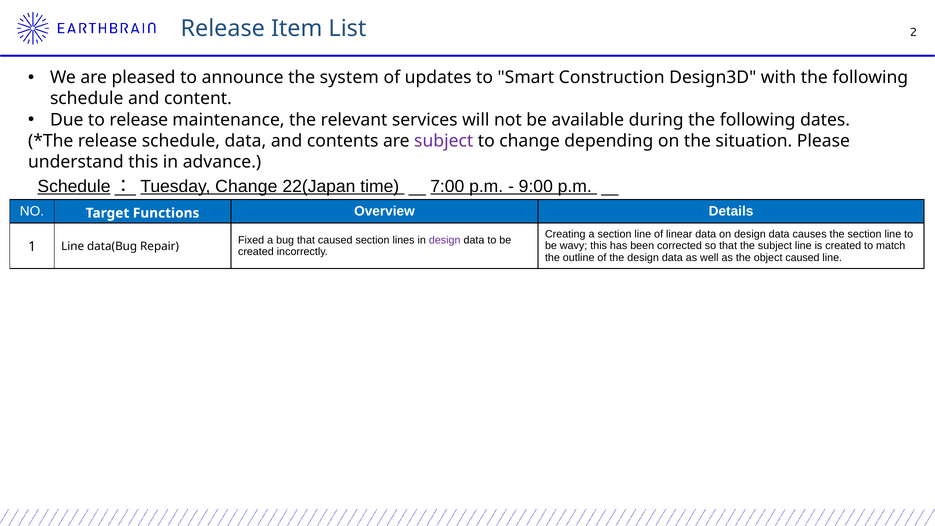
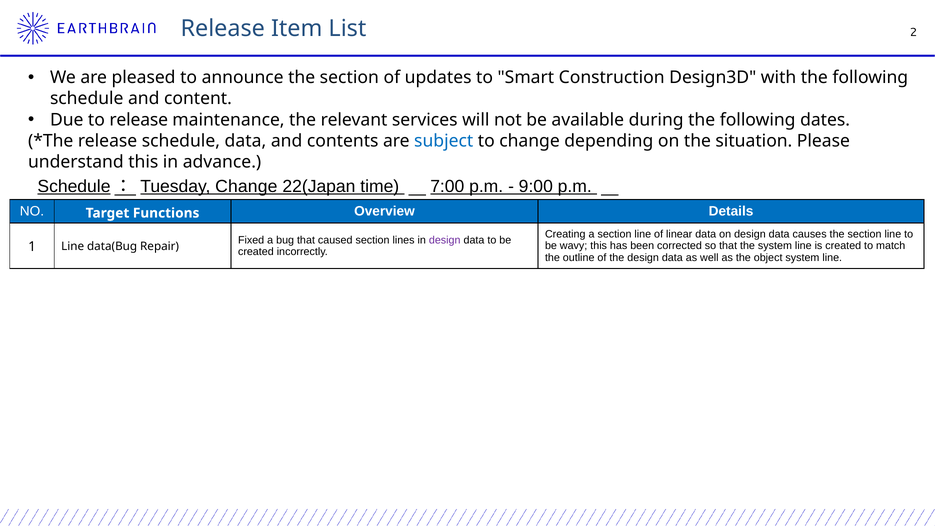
announce the system: system -> section (349, 78)
subject colour: purple -> blue (444, 141)
the subject: subject -> system (775, 246)
object caused: caused -> system (802, 258)
